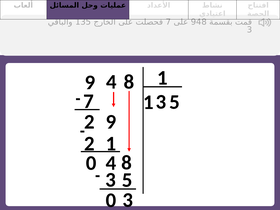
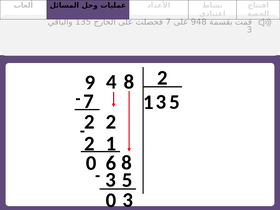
4 1: 1 -> 2 (162, 78)
2 9: 9 -> 2 (111, 122)
0 4: 4 -> 6 (111, 163)
